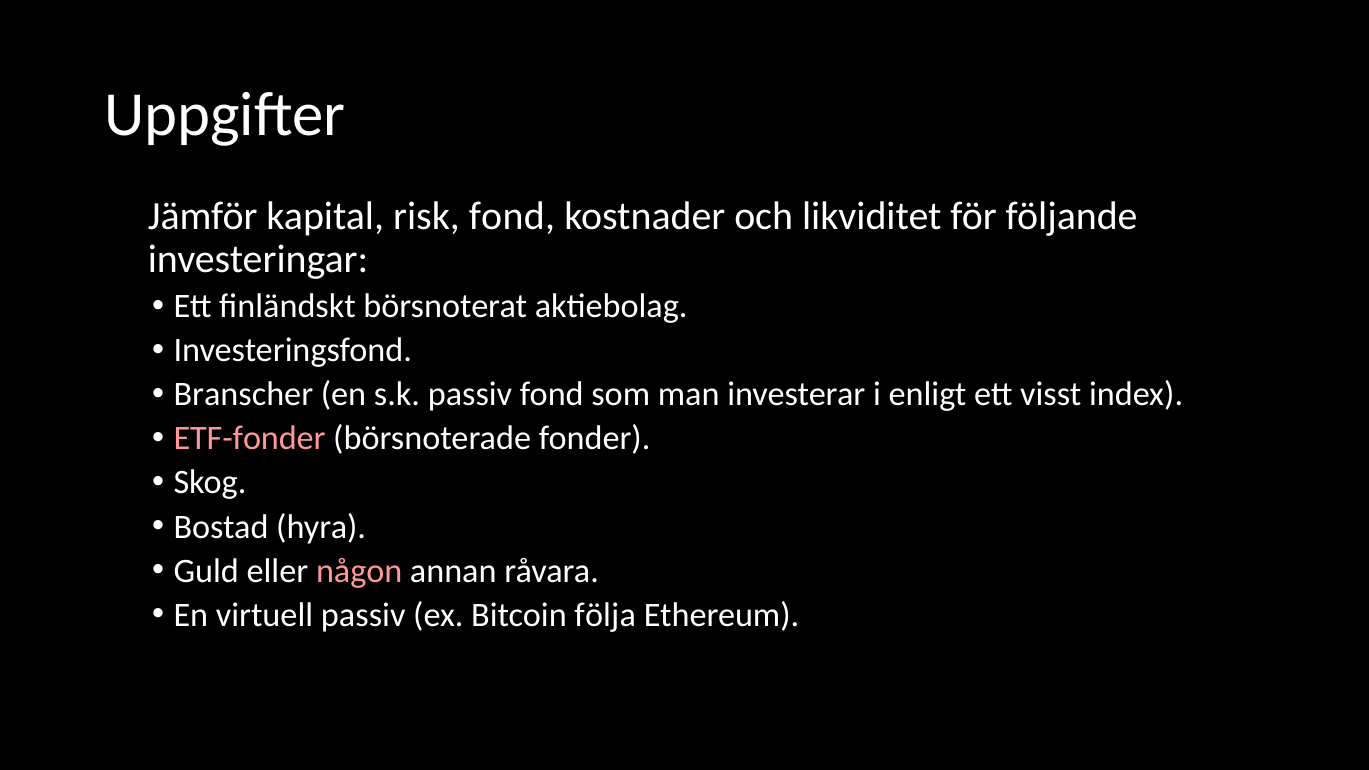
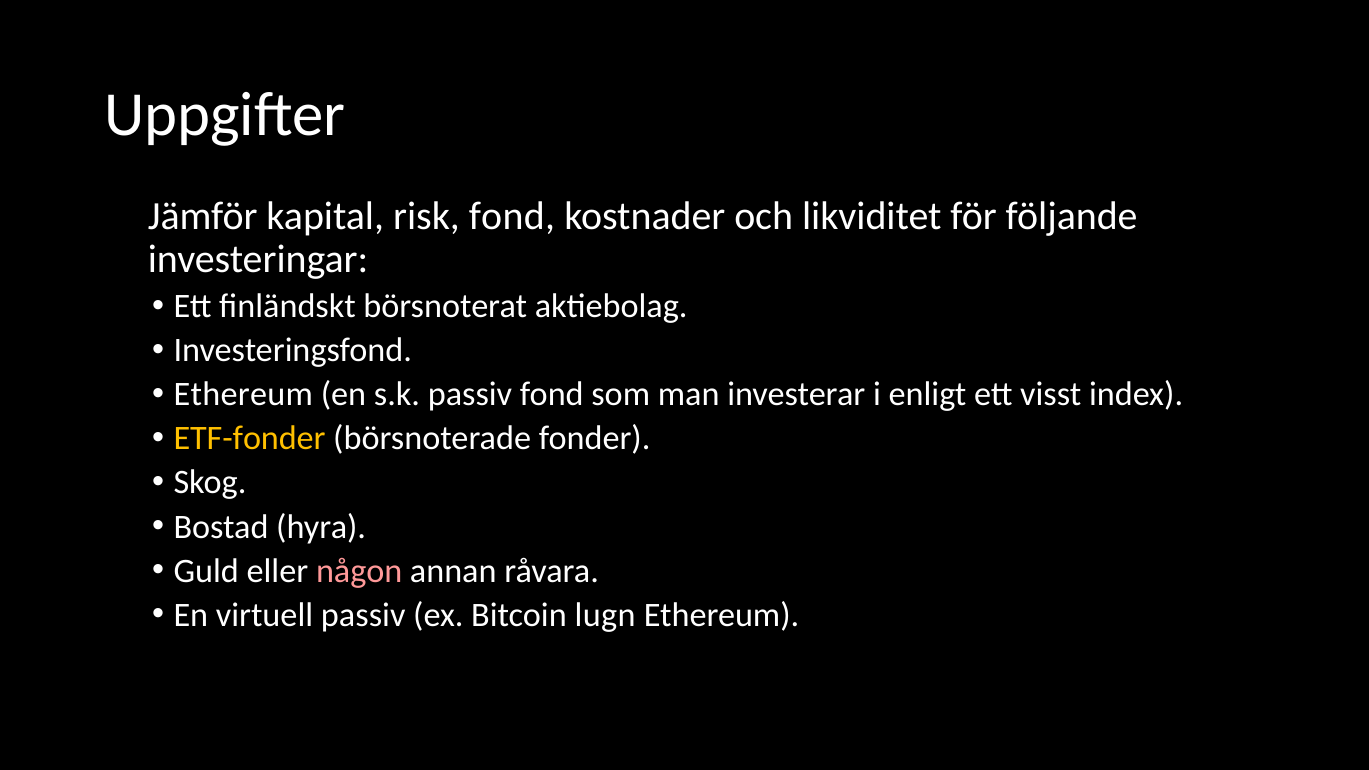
Branscher: Branscher -> Ethereum (243, 395)
ETF-fonder colour: pink -> yellow (250, 439)
följa: följa -> lugn (605, 615)
